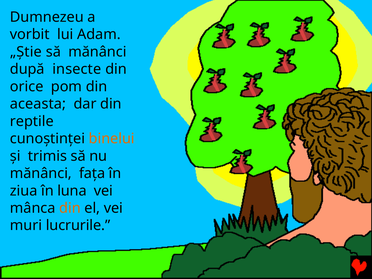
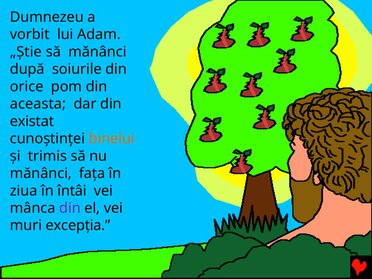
insecte: insecte -> soiurile (77, 69)
reptile: reptile -> existat (32, 121)
luna: luna -> întâi (72, 191)
din colour: orange -> purple (70, 208)
lucrurile: lucrurile -> excepţia (78, 225)
